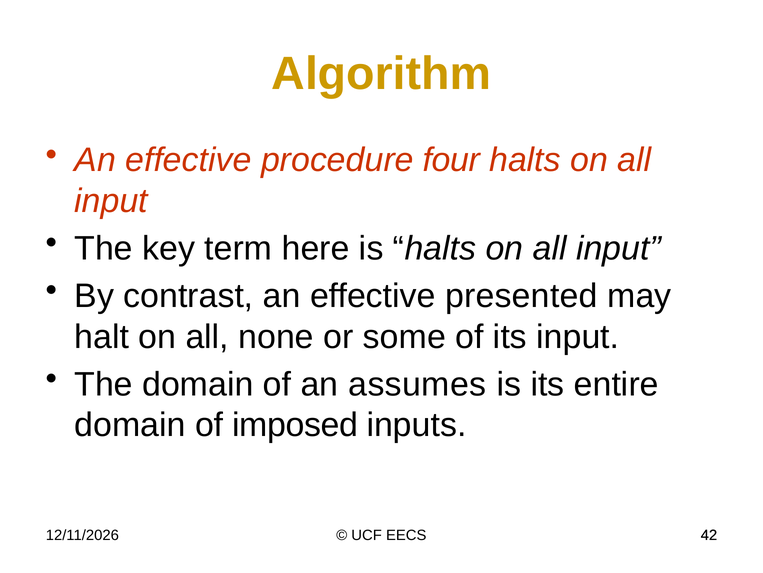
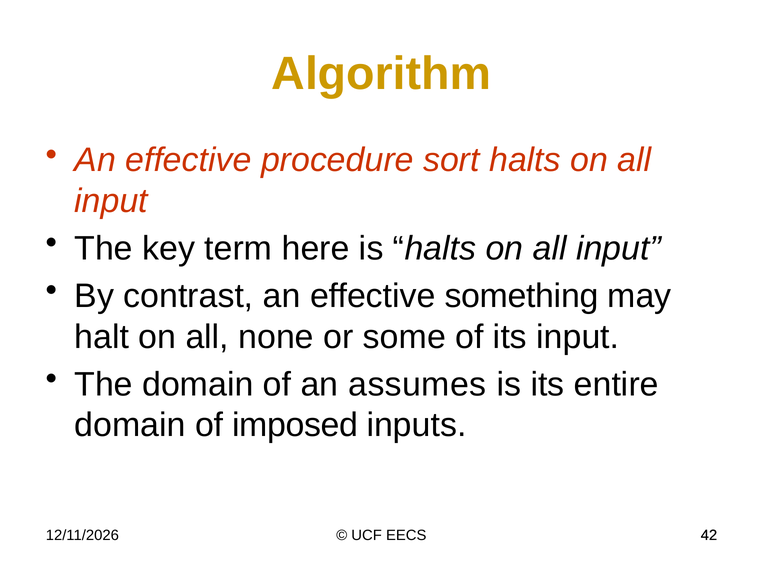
four: four -> sort (451, 160)
presented: presented -> something (522, 296)
